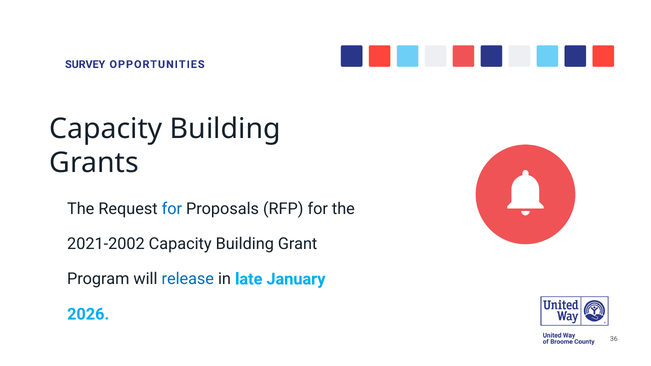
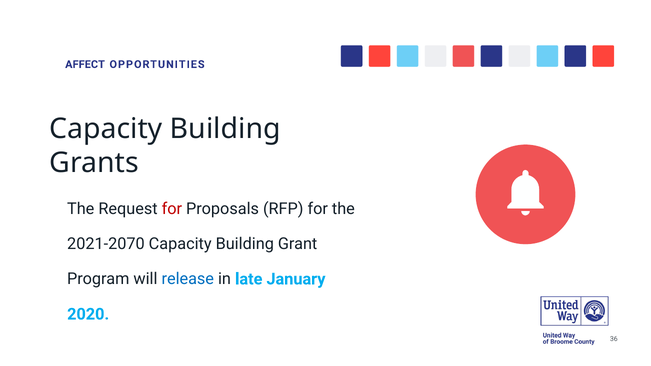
SURVEY: SURVEY -> AFFECT (85, 64)
for colour: blue -> red (172, 209)
2021-2002: 2021-2002 -> 2021-2070 (106, 244)
2026: 2026 -> 2020 (88, 314)
